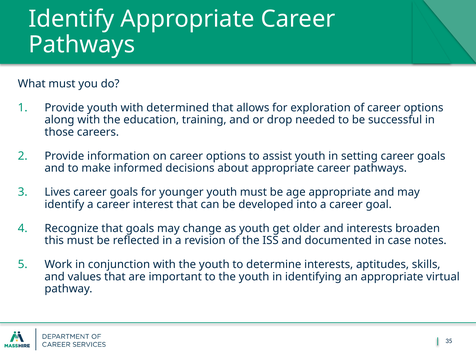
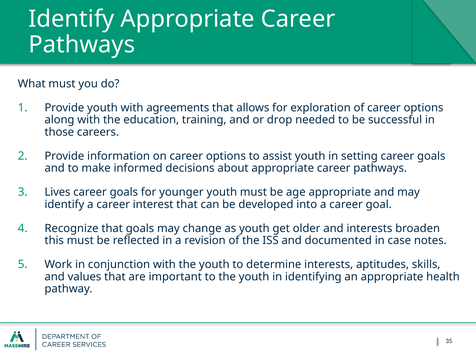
determined: determined -> agreements (178, 108)
virtual: virtual -> health (443, 277)
